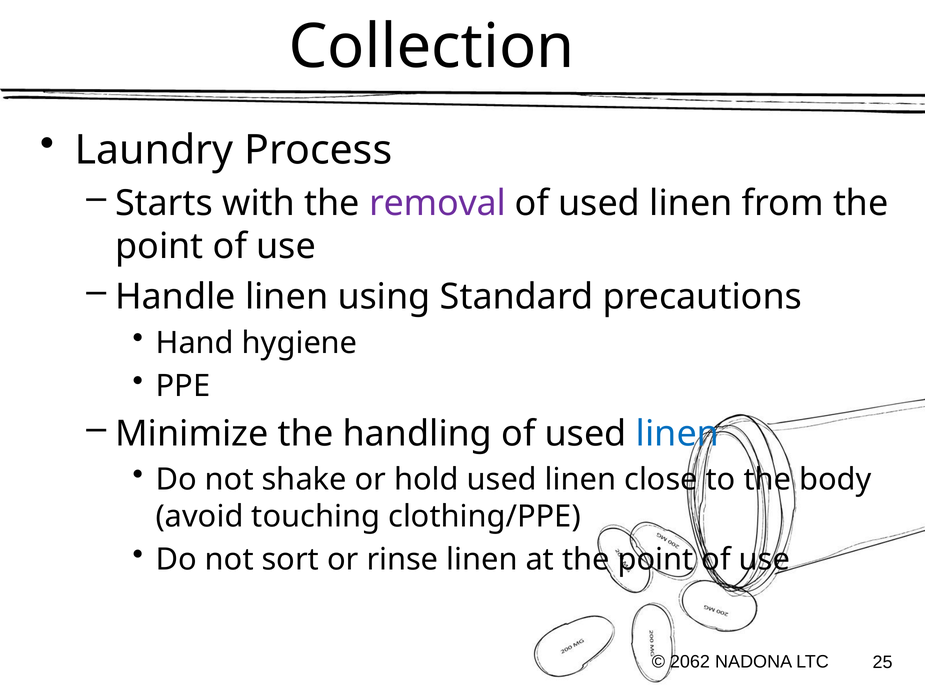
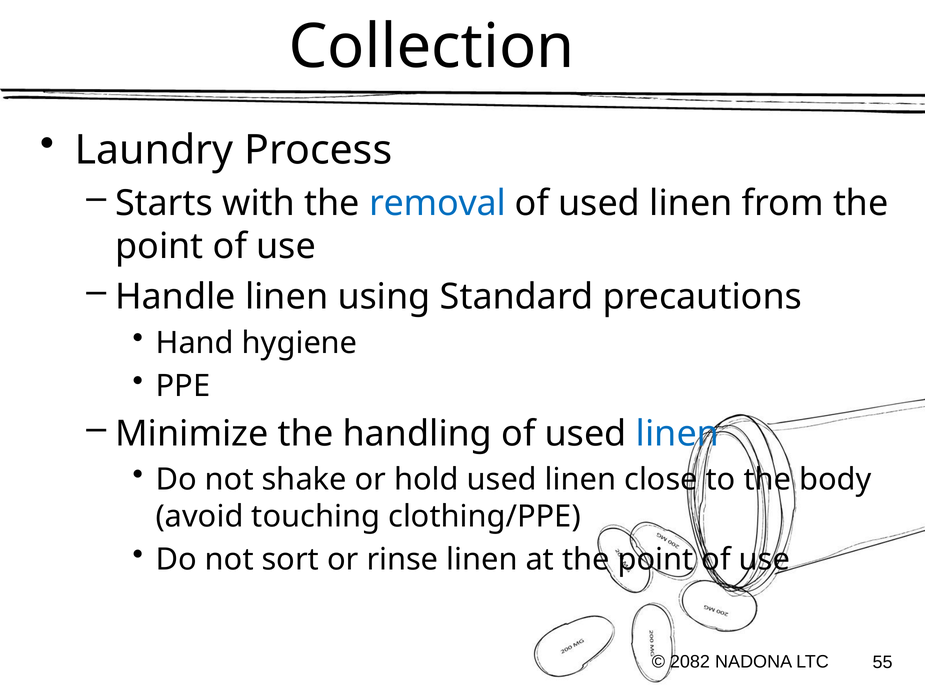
removal colour: purple -> blue (437, 203)
2062: 2062 -> 2082 (690, 662)
25: 25 -> 55 (883, 662)
